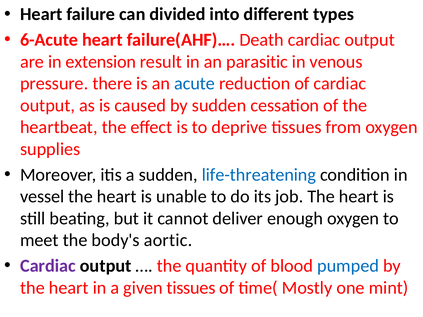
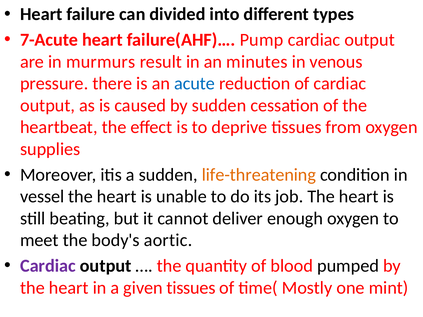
6-Acute: 6-Acute -> 7-Acute (49, 40)
Death: Death -> Pump (262, 40)
extension: extension -> murmurs (101, 62)
parasitic: parasitic -> minutes (257, 62)
life-threatening colour: blue -> orange (259, 175)
pumped colour: blue -> black (348, 266)
